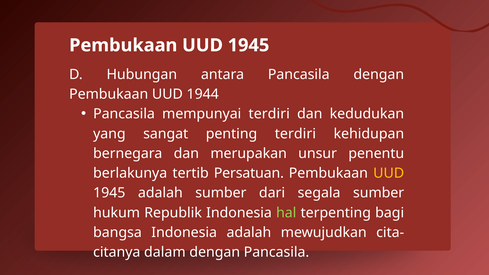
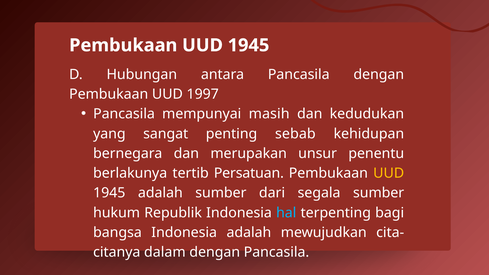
1944: 1944 -> 1997 (203, 94)
mempunyai terdiri: terdiri -> masih (269, 114)
penting terdiri: terdiri -> sebab (295, 134)
hal colour: light green -> light blue (286, 213)
